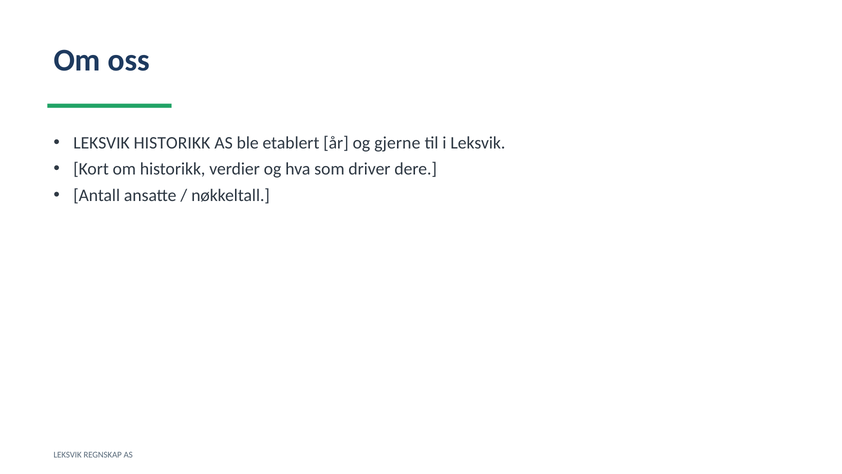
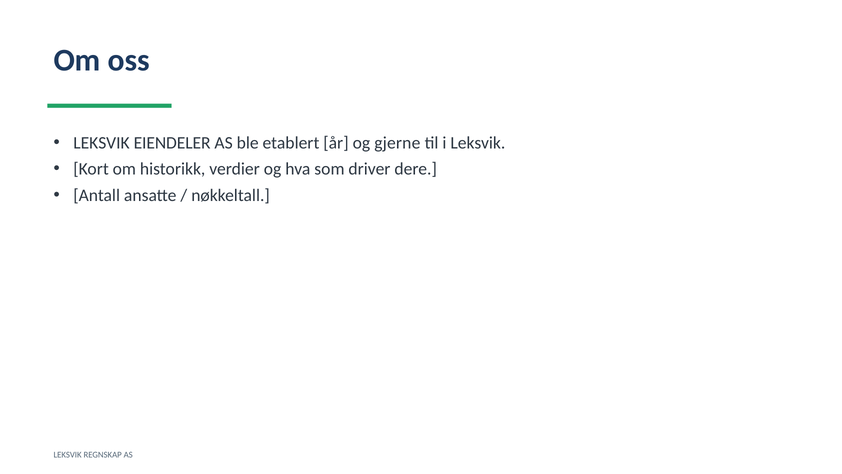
LEKSVIK HISTORIKK: HISTORIKK -> EIENDELER (172, 143)
